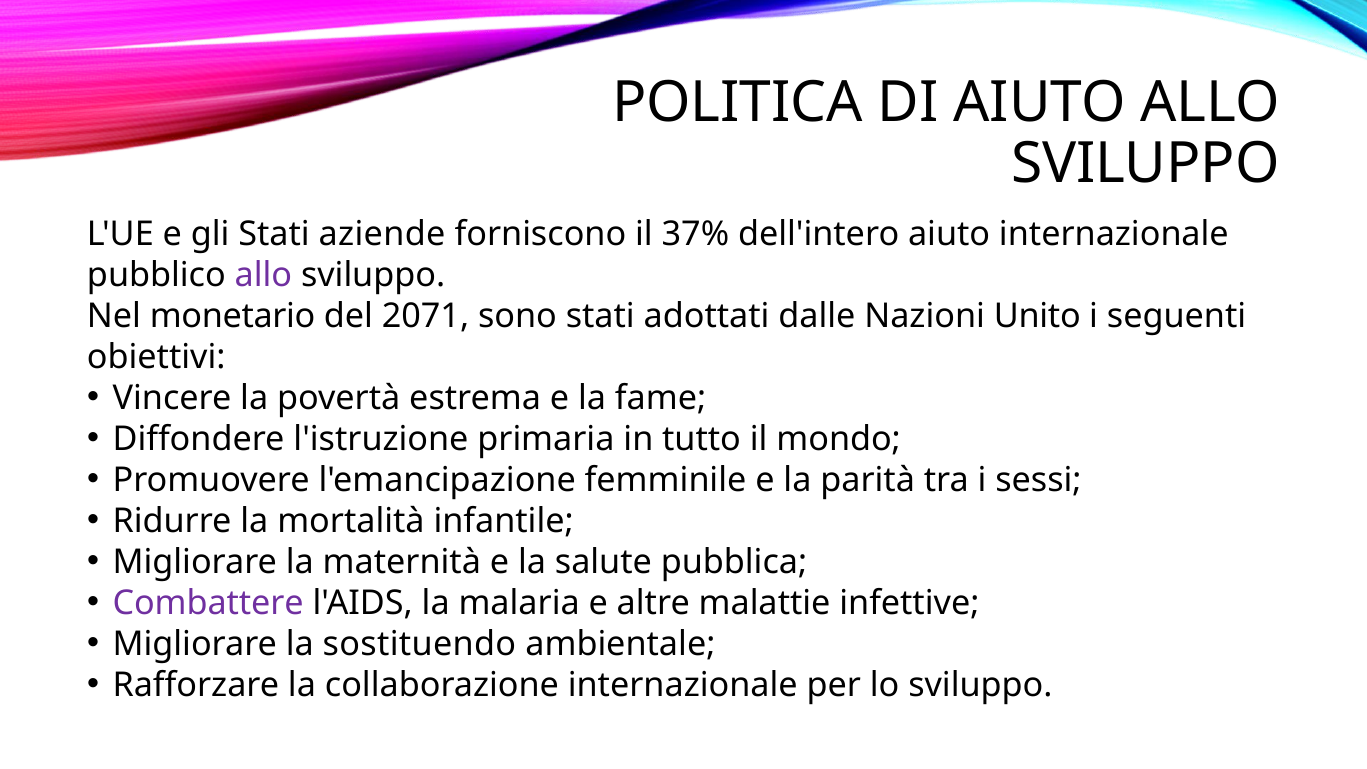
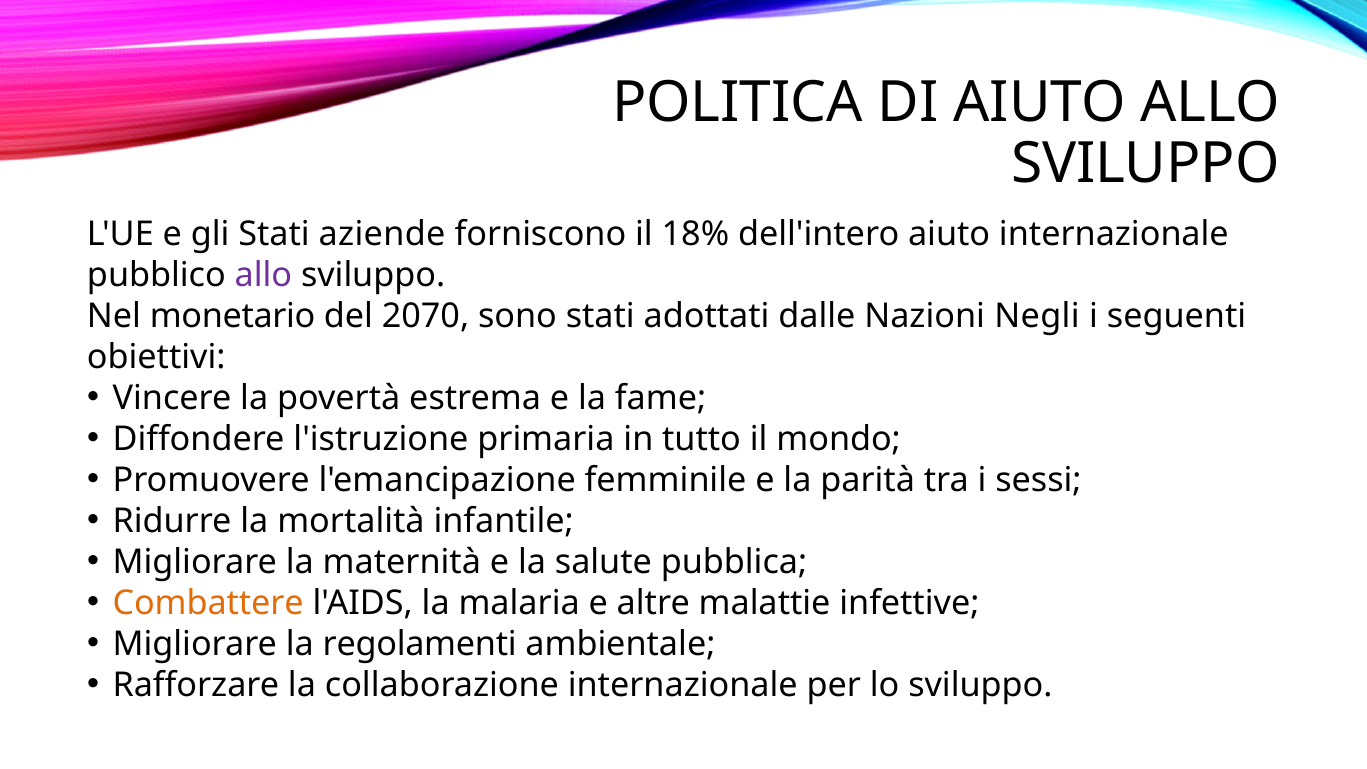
37%: 37% -> 18% (695, 234)
2071: 2071 -> 2070 (426, 316)
Unito: Unito -> Negli (1037, 316)
Combattere colour: purple -> orange (208, 603)
sostituendo: sostituendo -> regolamenti (420, 644)
